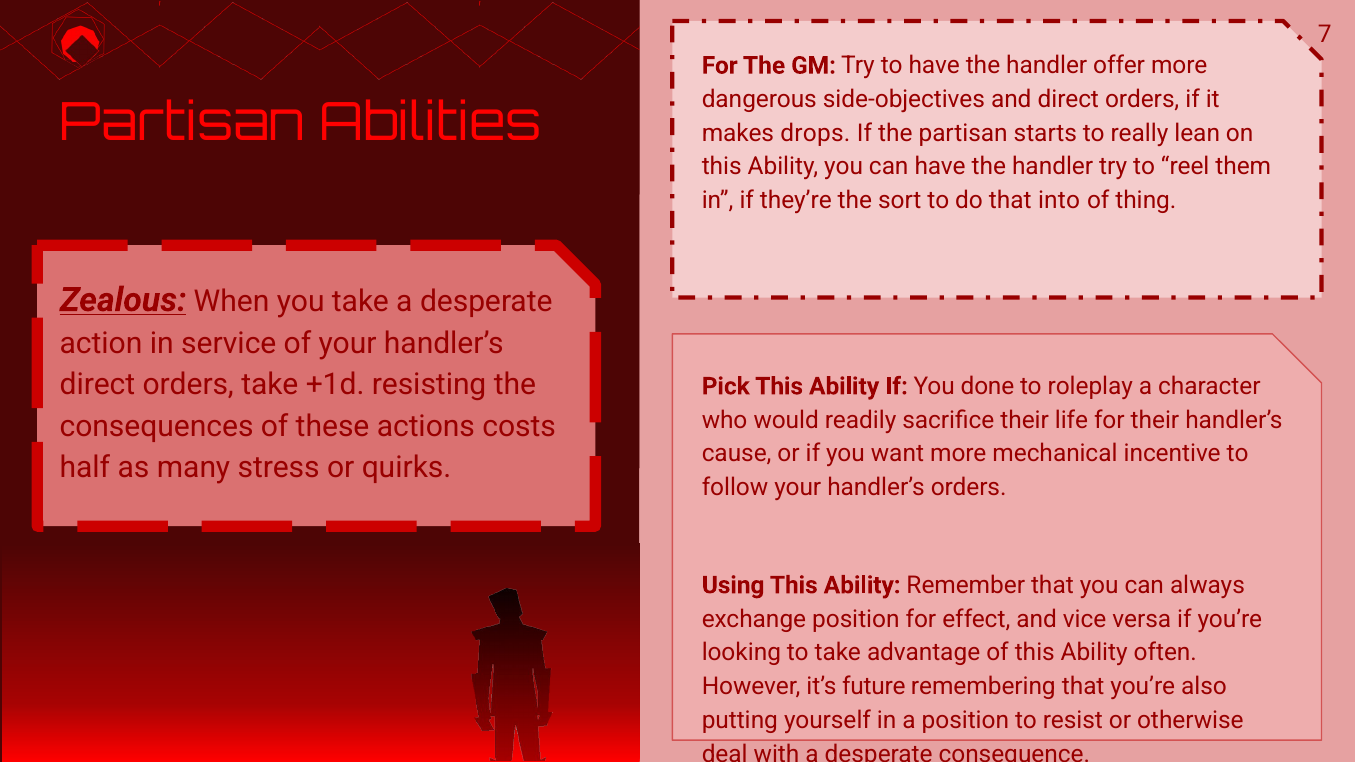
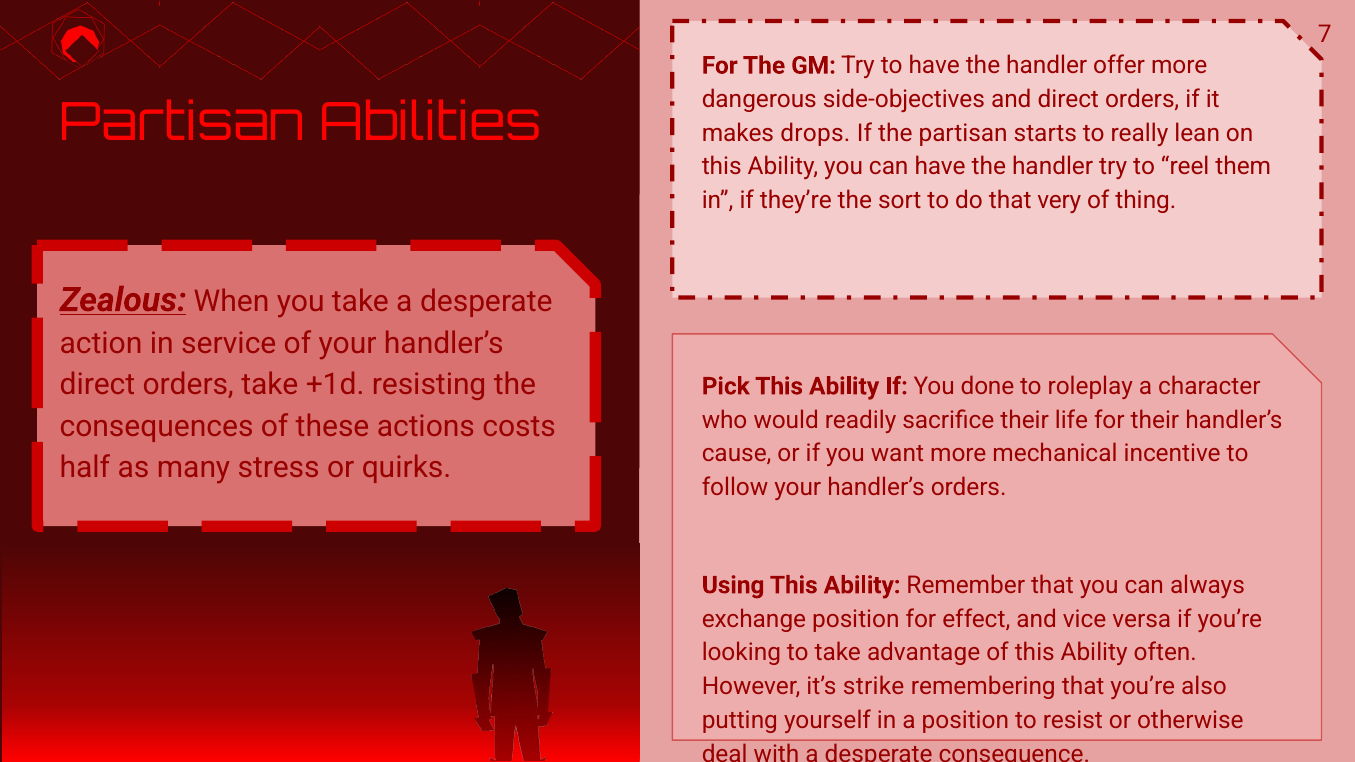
into: into -> very (1059, 201)
future: future -> strike (874, 687)
